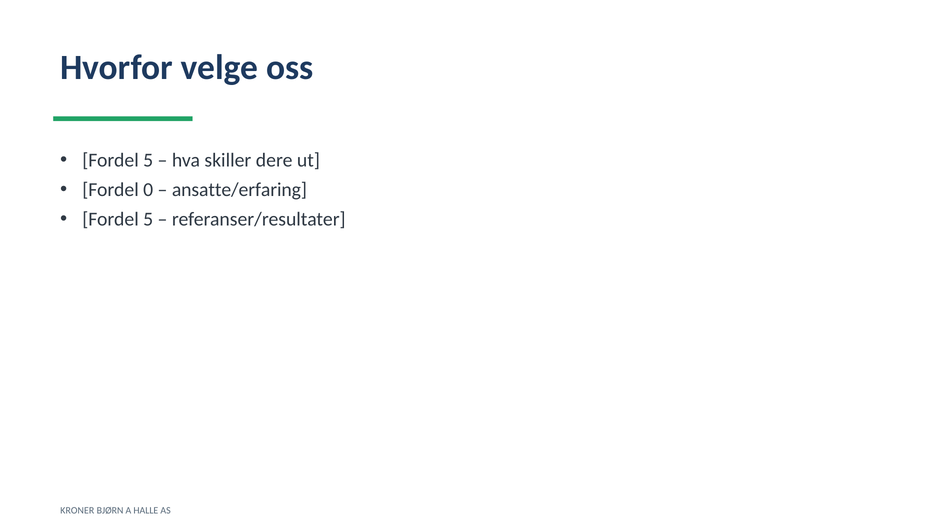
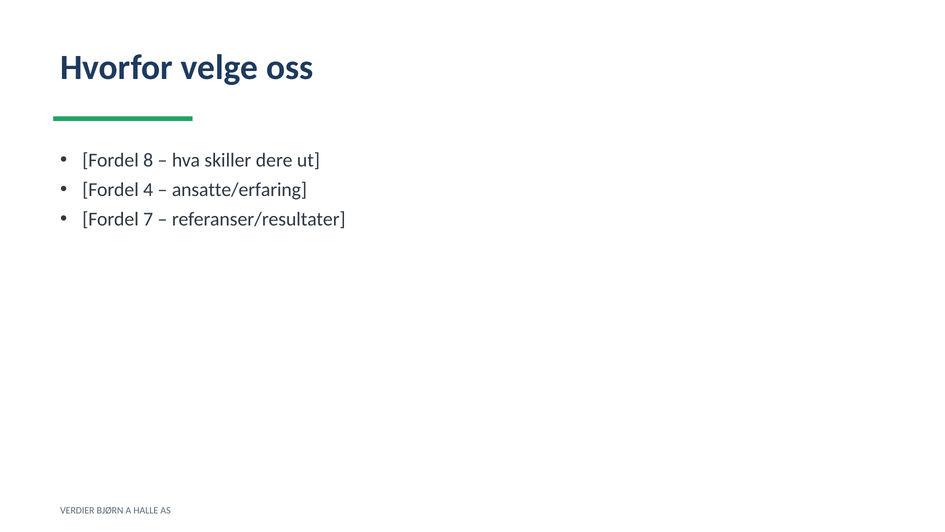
5: 5 -> 8 (148, 160)
0: 0 -> 4 (148, 190)
5: 5 -> 7 (148, 219)
KRONER: KRONER -> VERDIER (77, 510)
